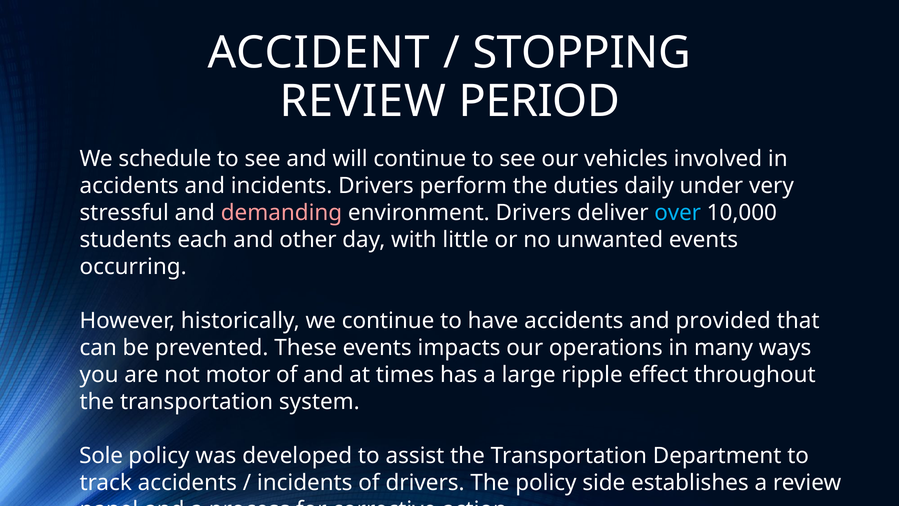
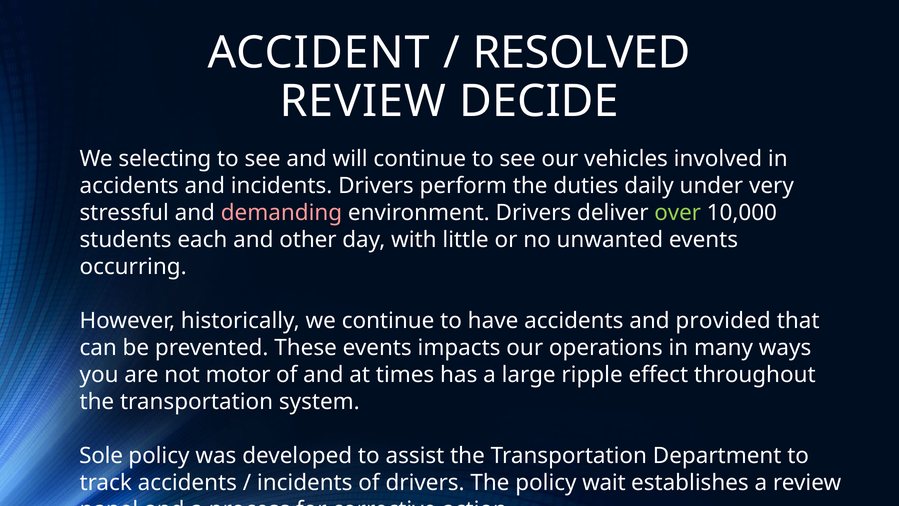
STOPPING: STOPPING -> RESOLVED (582, 53)
PERIOD: PERIOD -> DECIDE (539, 101)
schedule: schedule -> selecting (165, 159)
over colour: light blue -> light green (678, 213)
side: side -> wait (604, 483)
